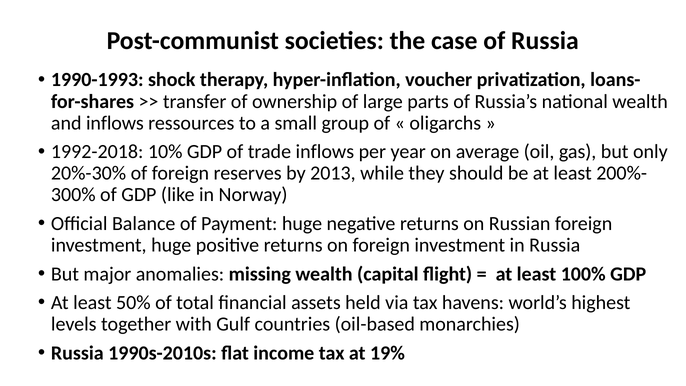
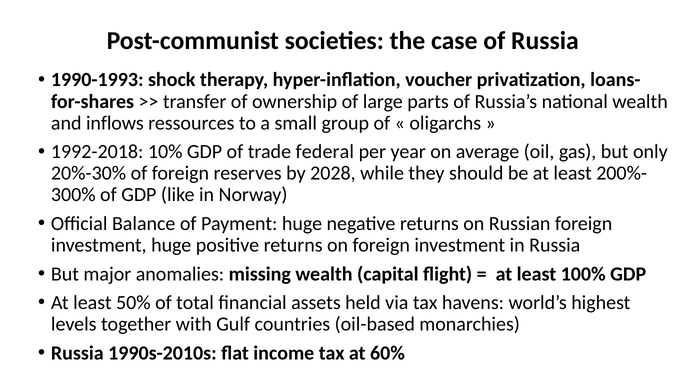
trade inflows: inflows -> federal (325, 152)
2013: 2013 -> 2028 (333, 173)
19%: 19% -> 60% (387, 353)
